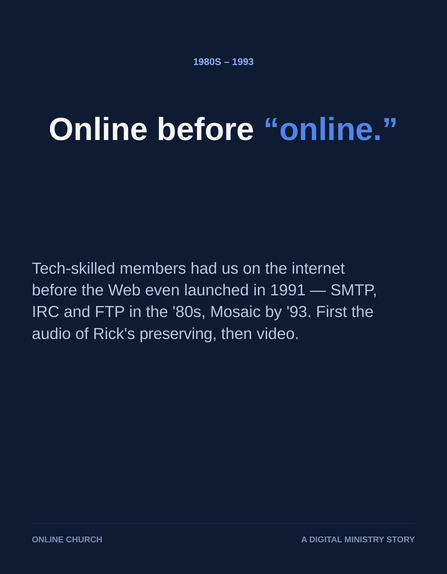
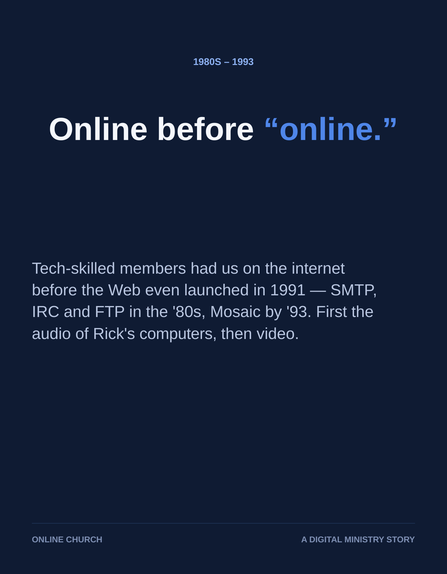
preserving: preserving -> computers (178, 334)
